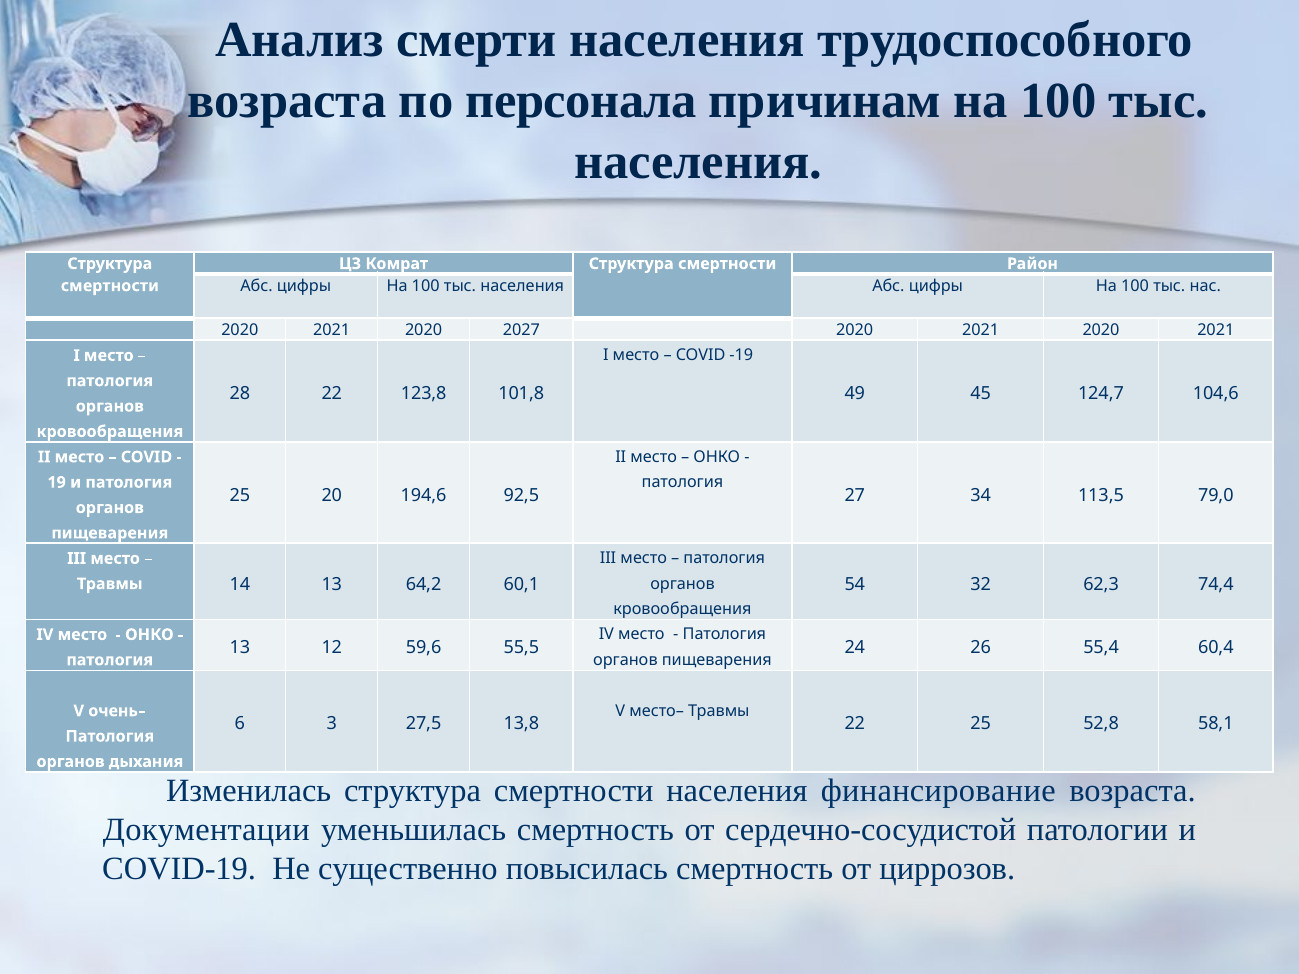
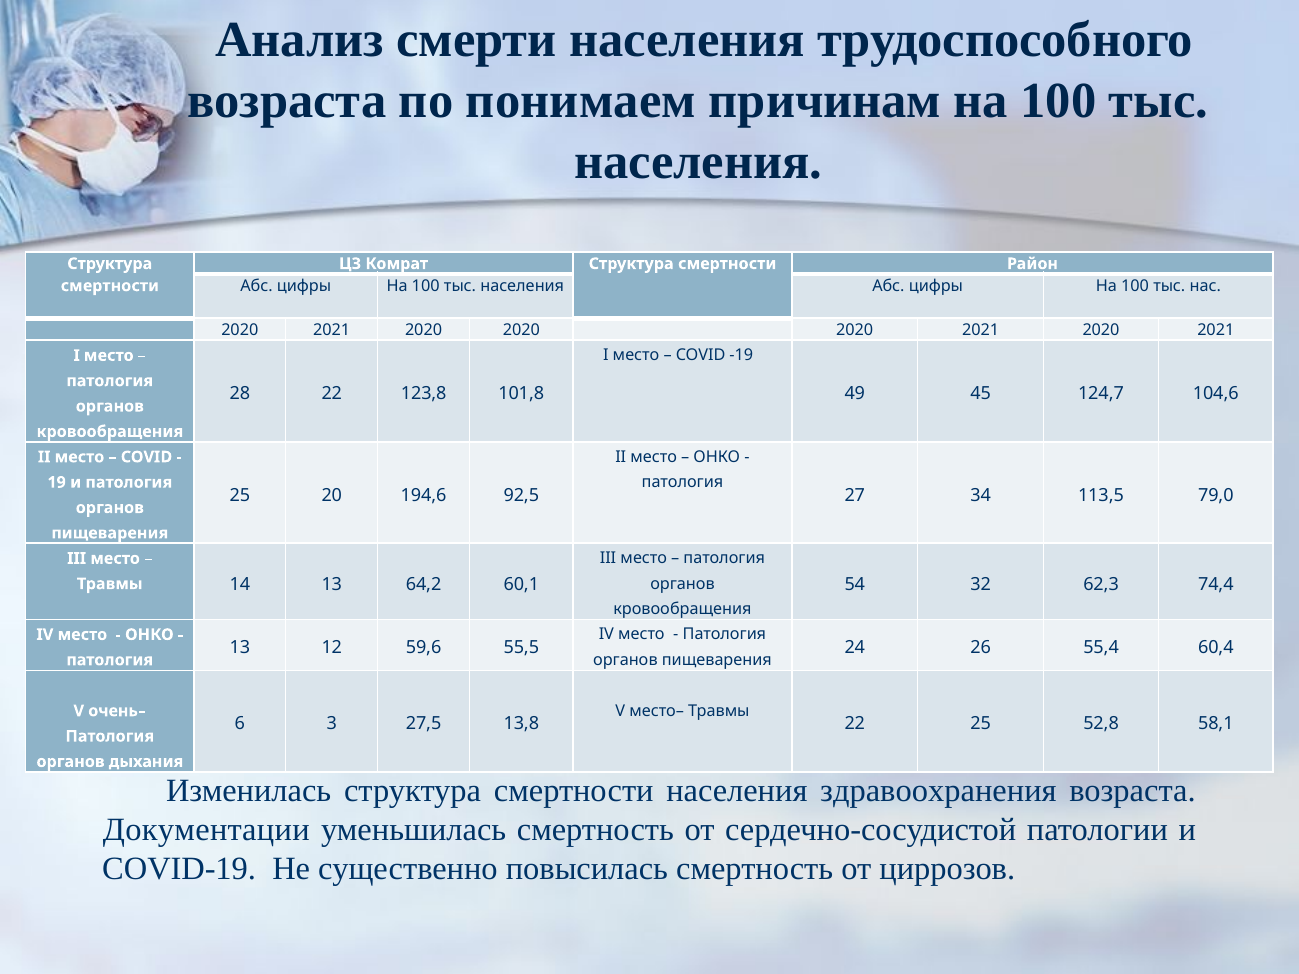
персонала: персонала -> понимаем (581, 101)
2021 2020 2027: 2027 -> 2020 (521, 330)
финансирование: финансирование -> здравоохранения (938, 791)
